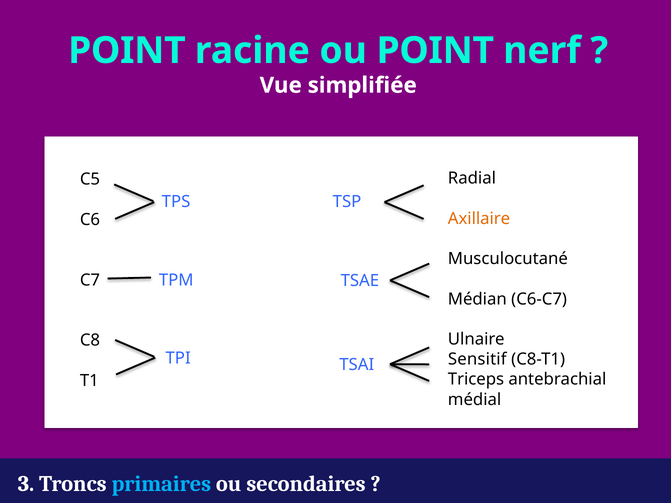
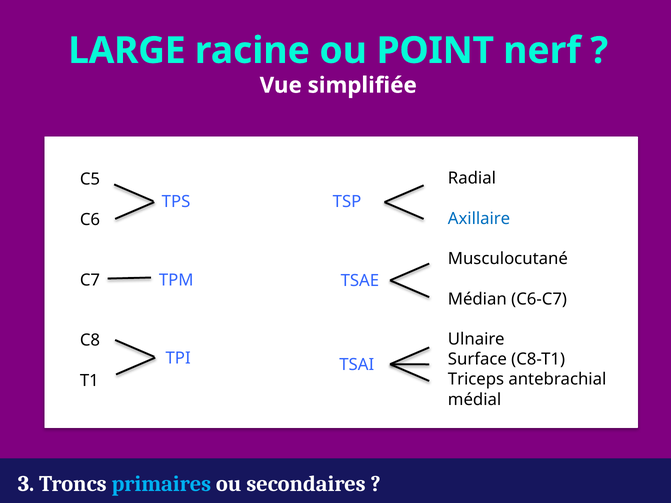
POINT: POINT -> LARGE (127, 51)
Axillaire colour: orange -> blue (479, 219)
Sensitif: Sensitif -> Surface (477, 360)
